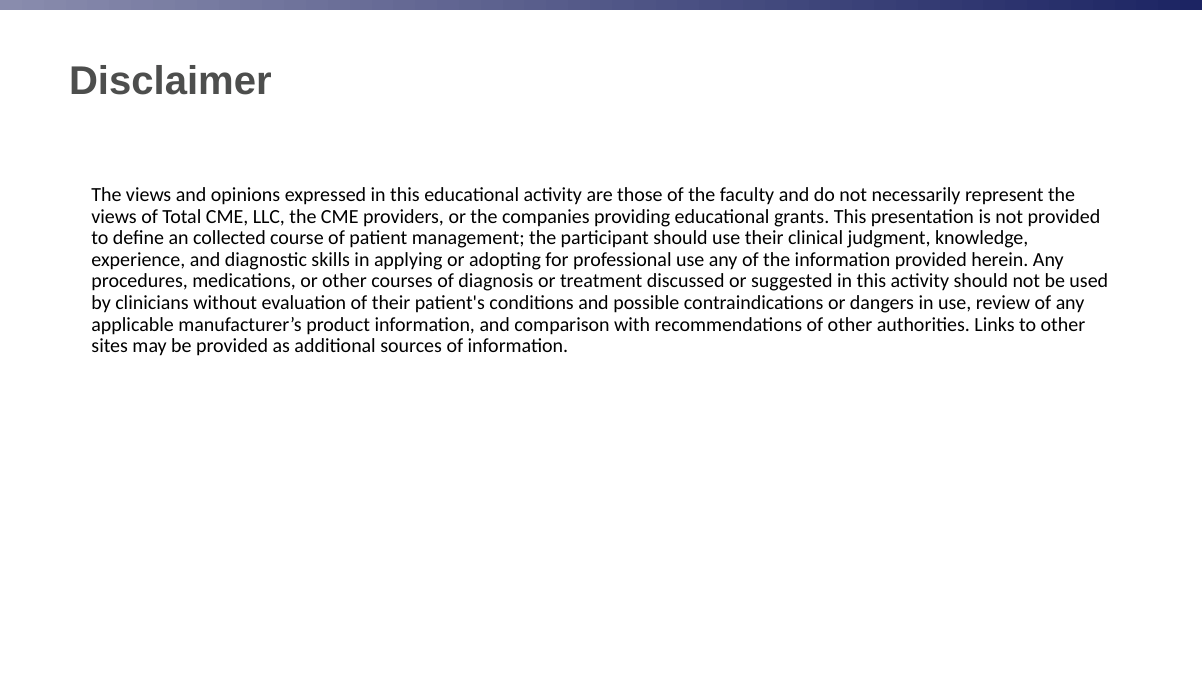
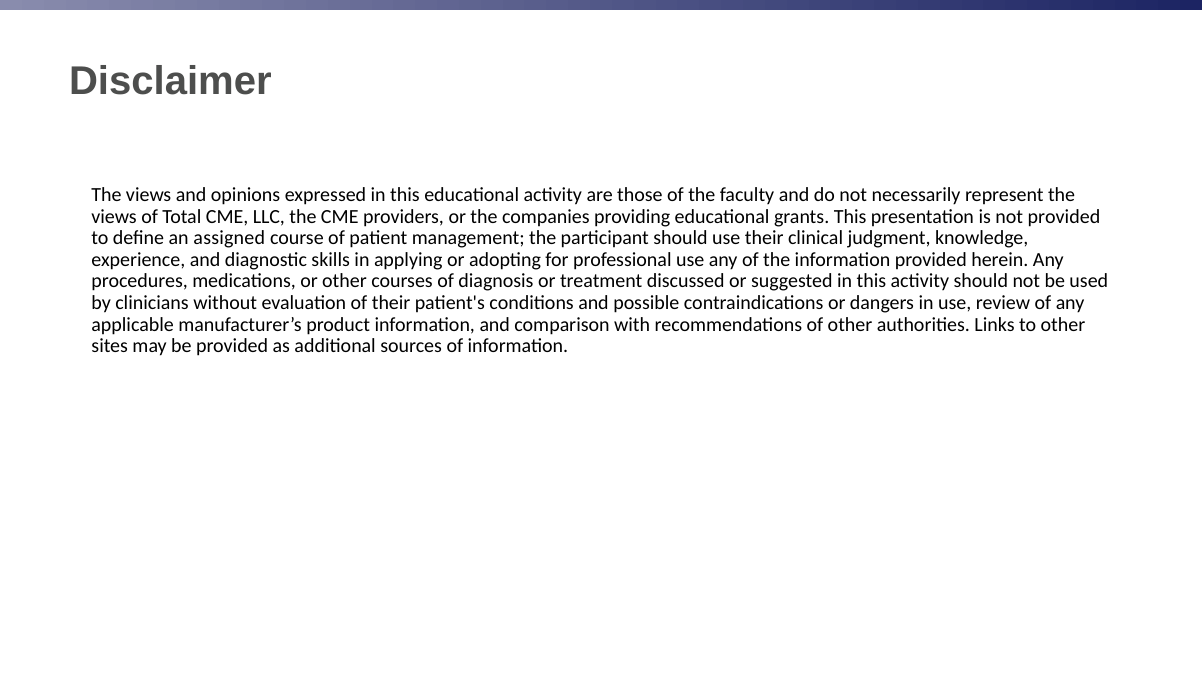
collected: collected -> assigned (229, 238)
